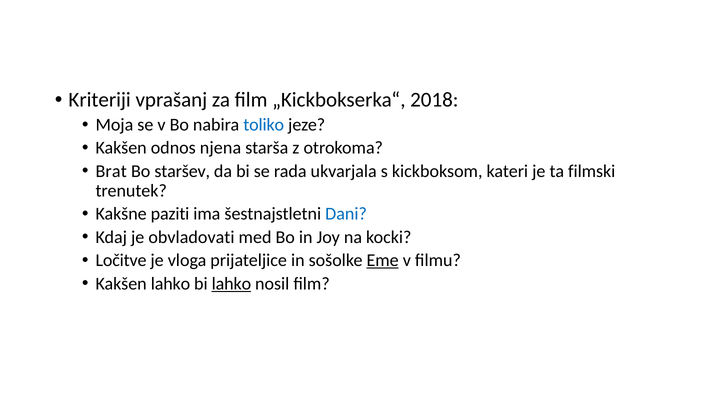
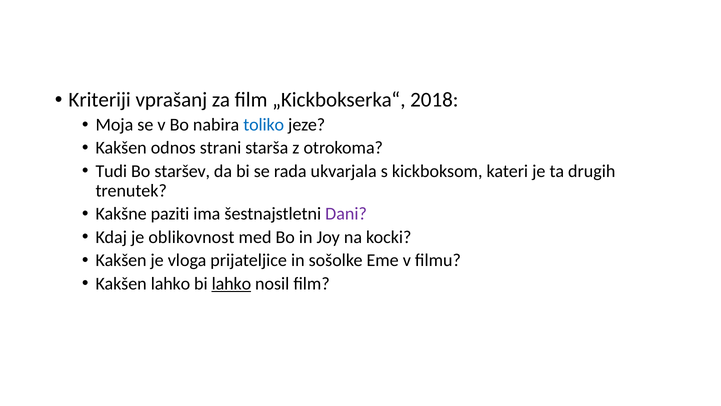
njena: njena -> strani (221, 148)
Brat: Brat -> Tudi (111, 171)
filmski: filmski -> drugih (592, 171)
Dani colour: blue -> purple (346, 214)
obvladovati: obvladovati -> oblikovnost (191, 237)
Ločitve: Ločitve -> Kakšen (121, 260)
Eme underline: present -> none (383, 260)
